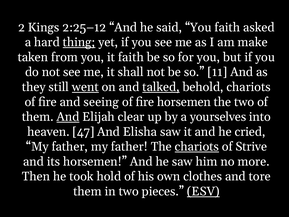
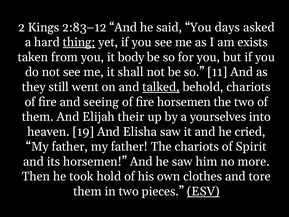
2:25–12: 2:25–12 -> 2:83–12 (84, 27)
You faith: faith -> days (227, 27)
make: make -> exists (253, 42)
it faith: faith -> body (131, 57)
went underline: present -> none (85, 87)
And underline: present -> none (68, 117)
clear: clear -> their (131, 117)
47: 47 -> 19 (83, 132)
chariots underline: present -> none (197, 146)
Strive: Strive -> Spirit (251, 146)
